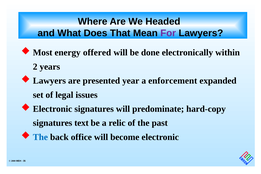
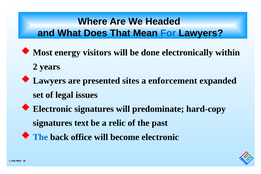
For colour: purple -> blue (168, 33)
offered: offered -> visitors (97, 53)
year: year -> sites (131, 81)
